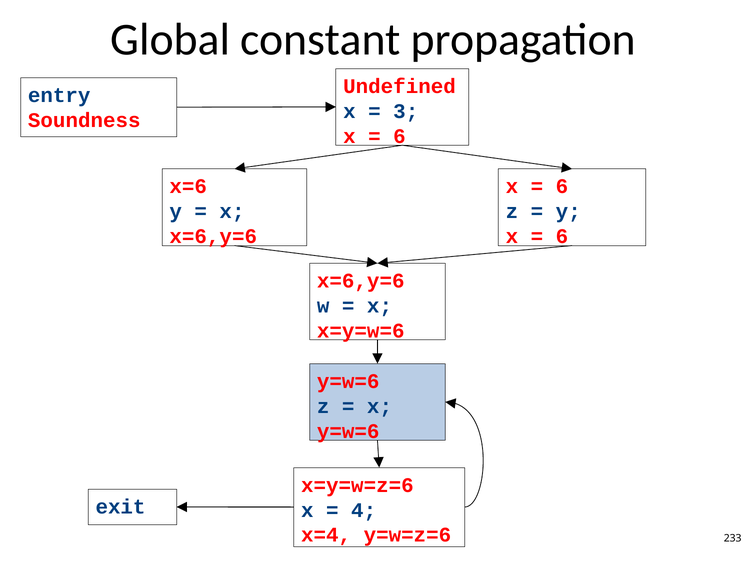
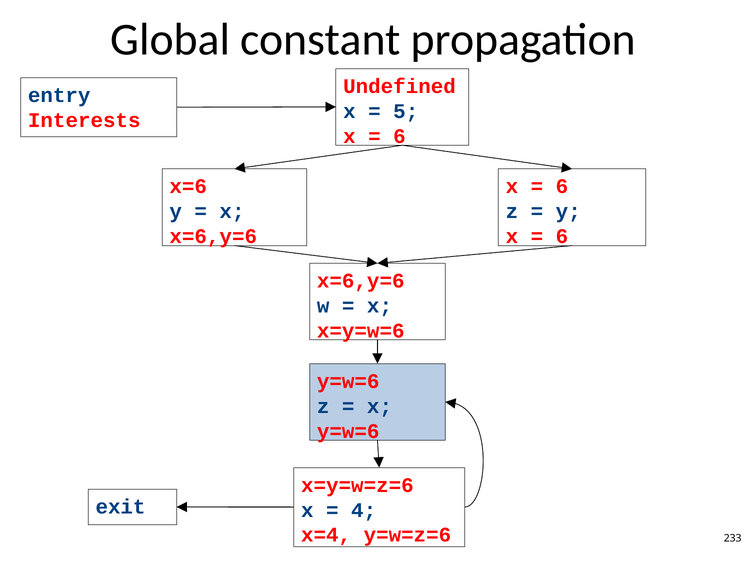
3: 3 -> 5 (406, 111)
Soundness: Soundness -> Interests (84, 120)
